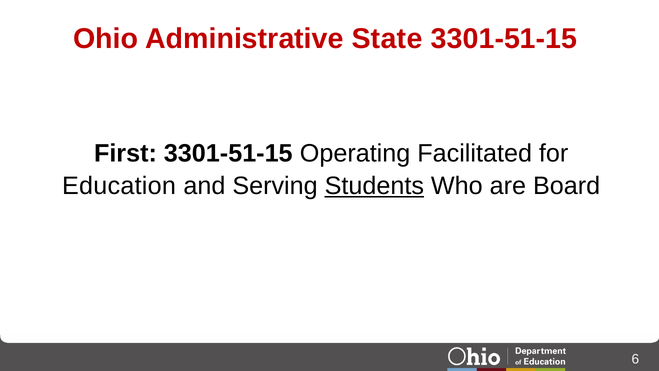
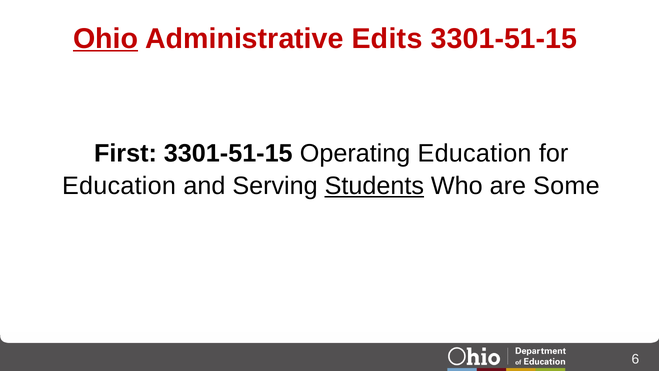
Ohio underline: none -> present (106, 39)
State: State -> Edits (387, 39)
Operating Facilitated: Facilitated -> Education (475, 154)
Board: Board -> Some (566, 186)
